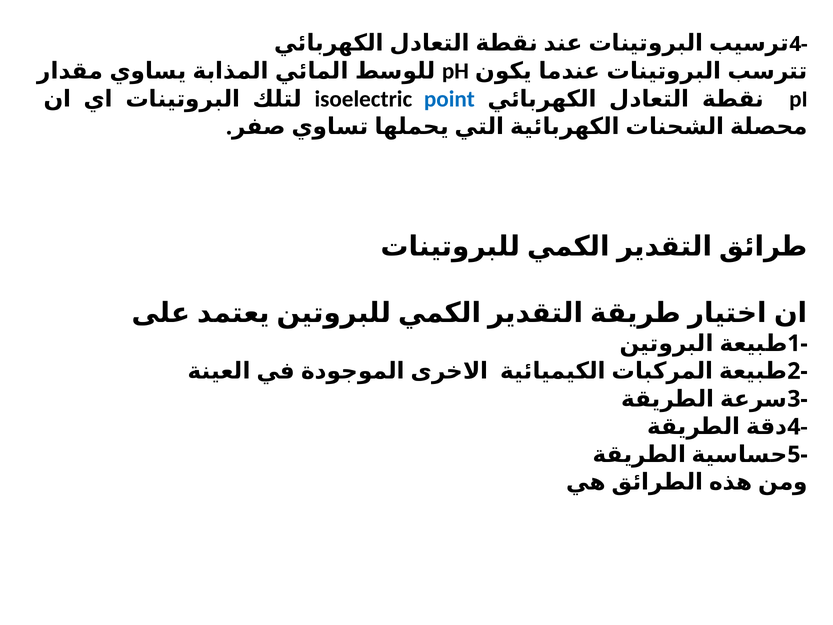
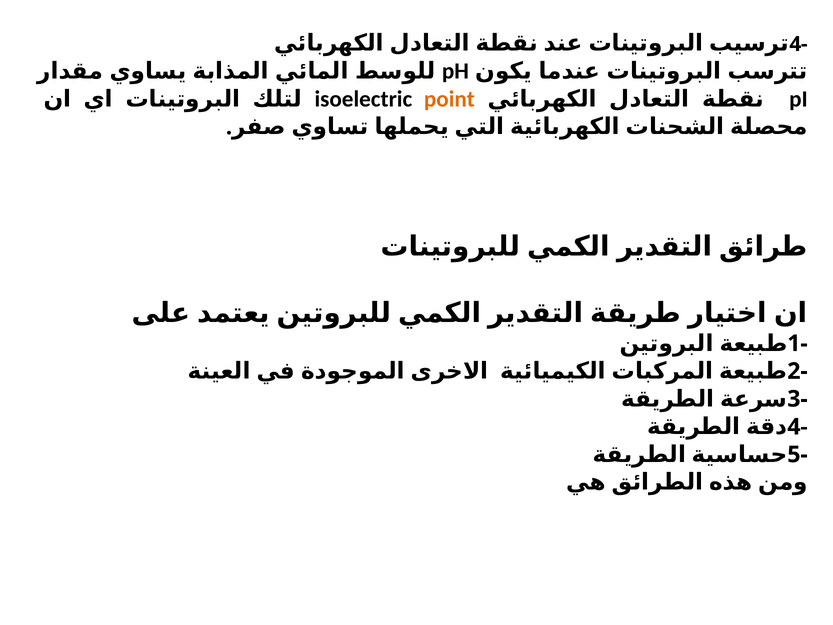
point colour: blue -> orange (449, 99)
